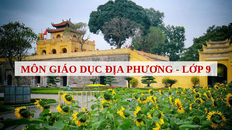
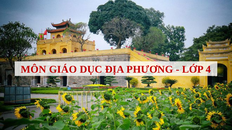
9: 9 -> 4 (208, 70)
